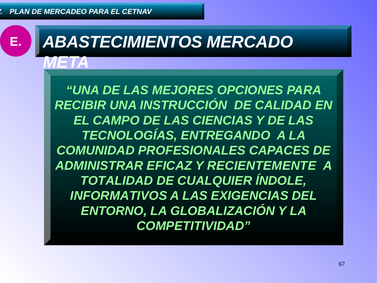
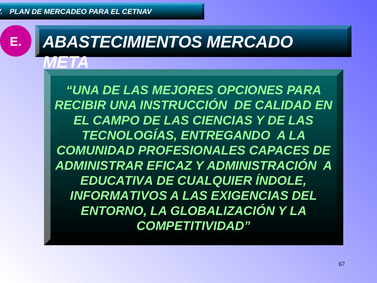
RECIENTEMENTE: RECIENTEMENTE -> ADMINISTRACIÓN (262, 166)
TOTALIDAD: TOTALIDAD -> EDUCATIVA (117, 181)
